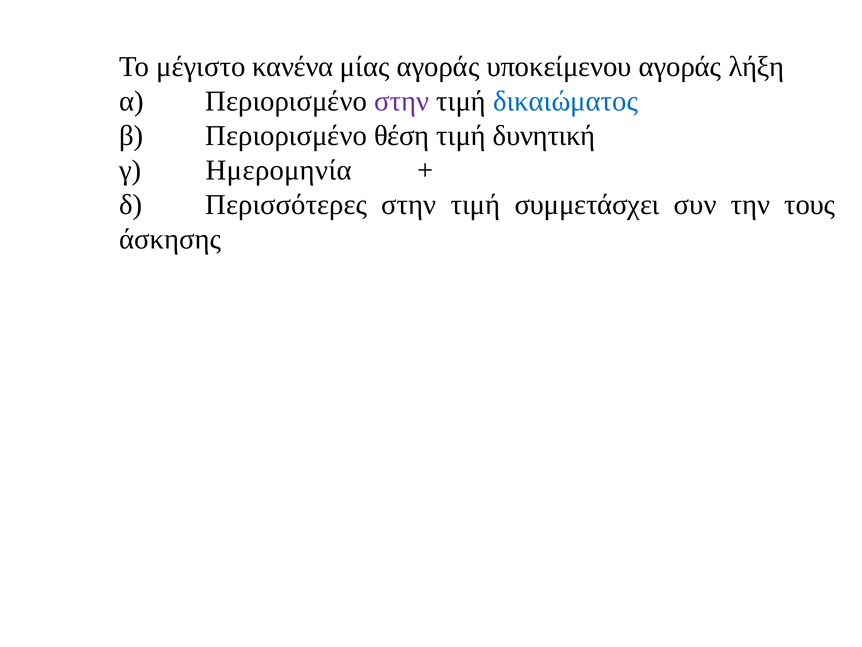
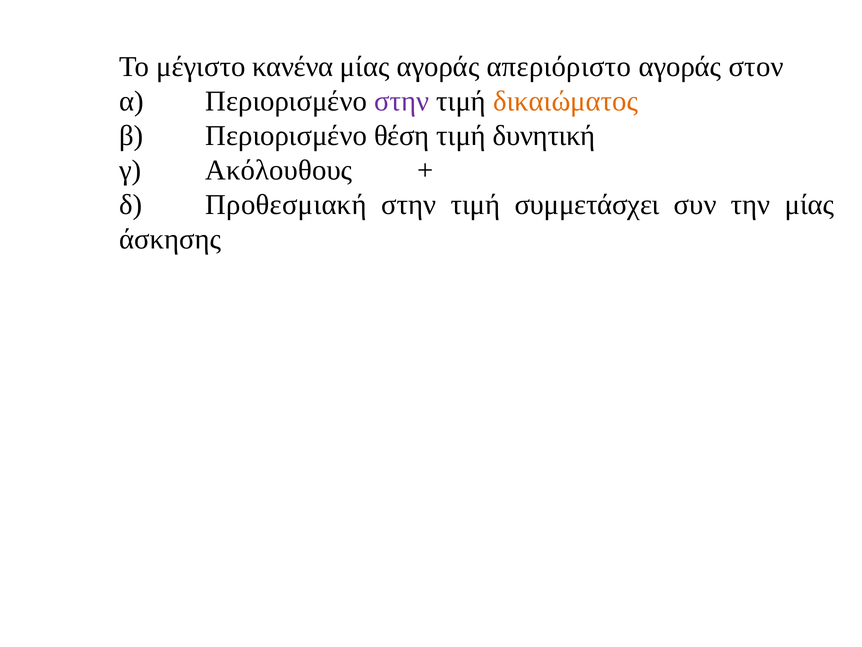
υποκείμενου: υποκείμενου -> απεριόριστο (559, 67)
λήξη: λήξη -> στον (756, 67)
δικαιώματος colour: blue -> orange (566, 101)
Ημερομηνία: Ημερομηνία -> Ακόλουθους (279, 170)
Περισσότερες: Περισσότερες -> Προθεσμιακή (286, 205)
την τους: τους -> μίας (809, 205)
